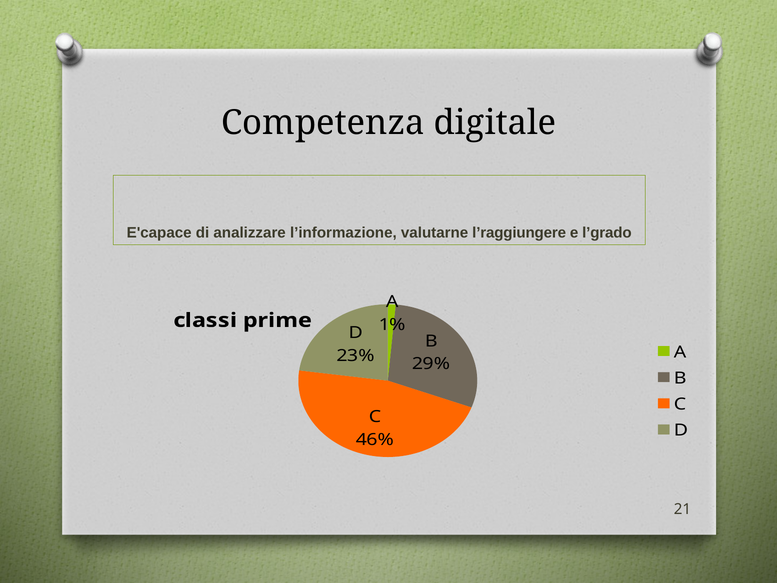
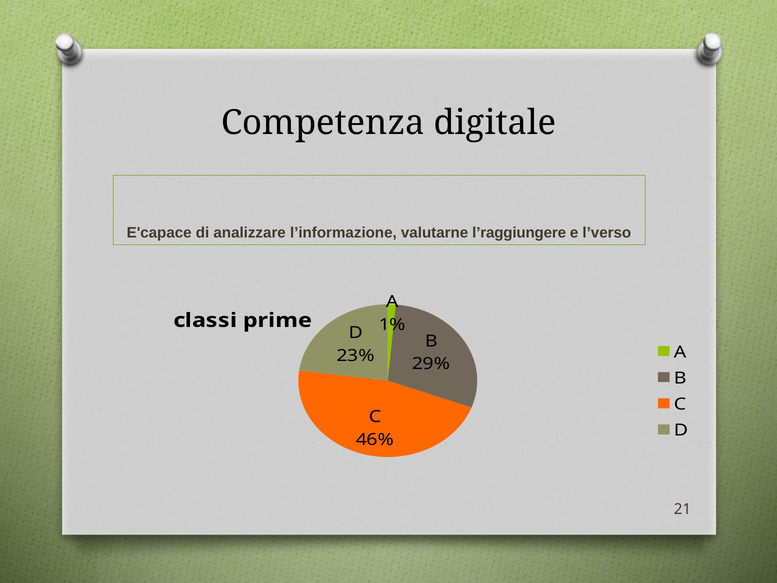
l’grado: l’grado -> l’verso (607, 233)
